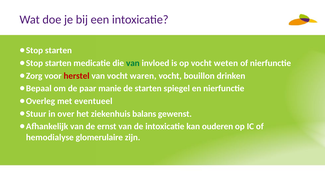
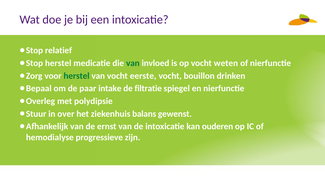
starten: starten -> relatief (58, 50)
starten: starten -> herstel (58, 63)
herstel colour: red -> green (77, 76)
waren: waren -> eerste (143, 76)
manie: manie -> intake (110, 88)
de starten: starten -> filtratie (148, 88)
eventueel: eventueel -> polydipsie (93, 101)
glomerulaire: glomerulaire -> progressieve (99, 137)
